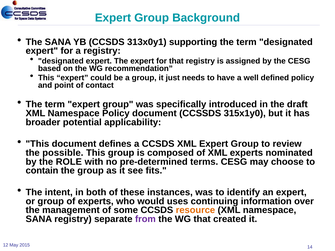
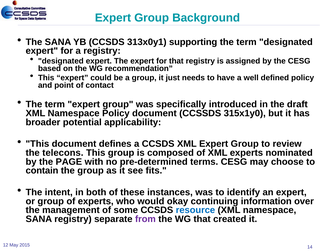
possible: possible -> telecons (63, 153)
ROLE: ROLE -> PAGE (69, 162)
uses: uses -> okay (178, 201)
resource colour: orange -> blue (195, 210)
